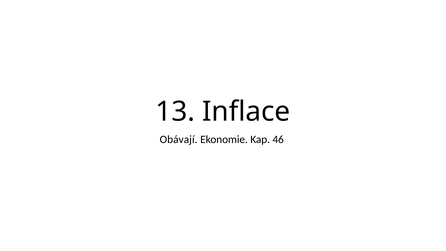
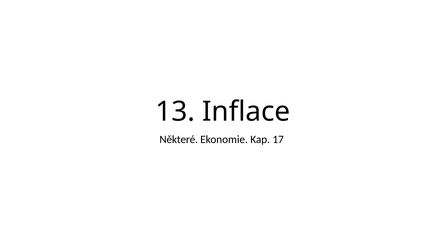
Obávají: Obávají -> Některé (179, 139)
46: 46 -> 17 (278, 139)
